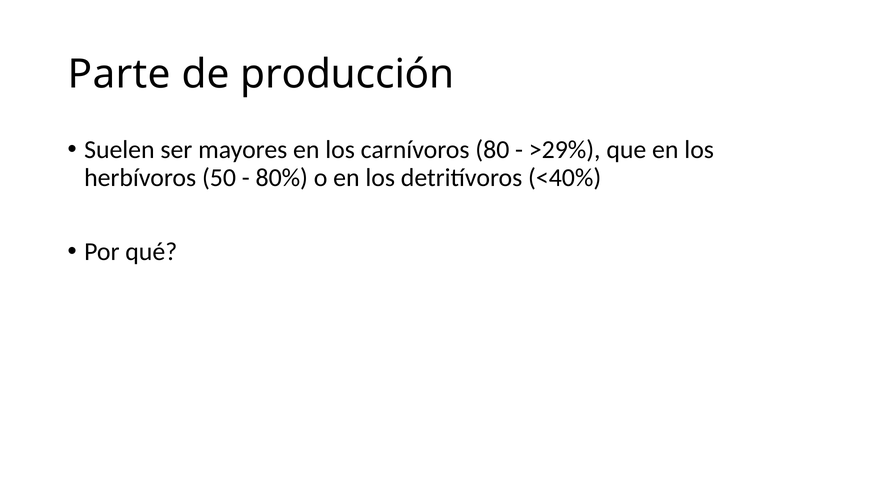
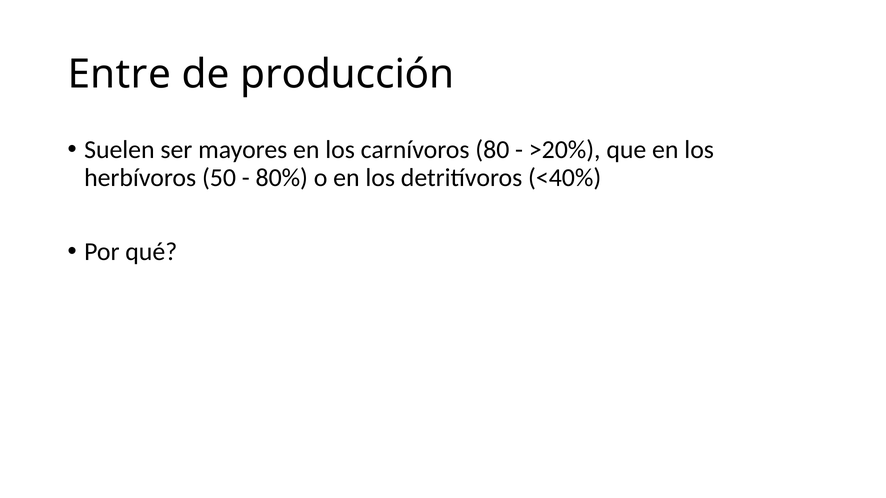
Parte: Parte -> Entre (119, 74)
>29%: >29% -> >20% (565, 150)
